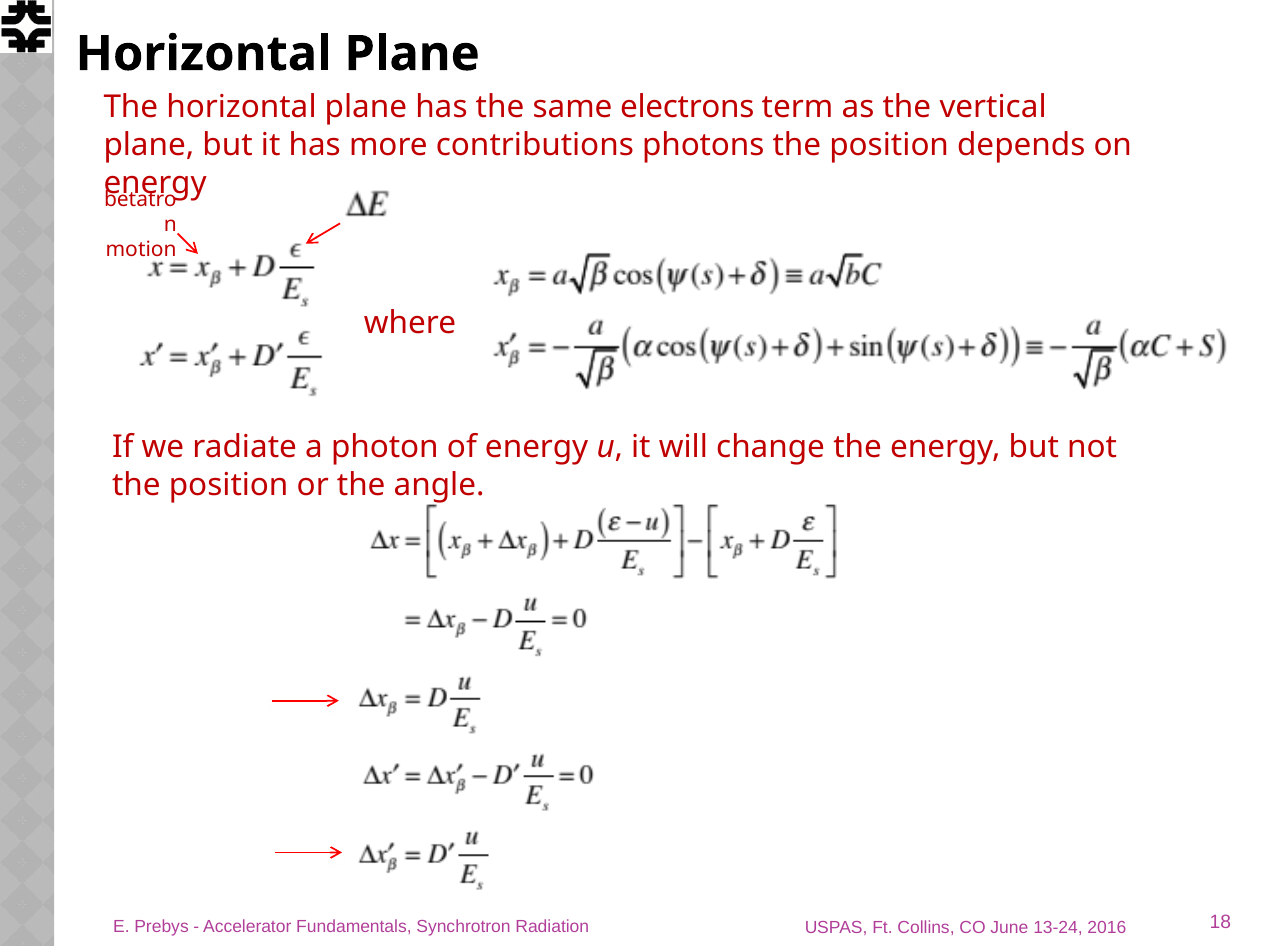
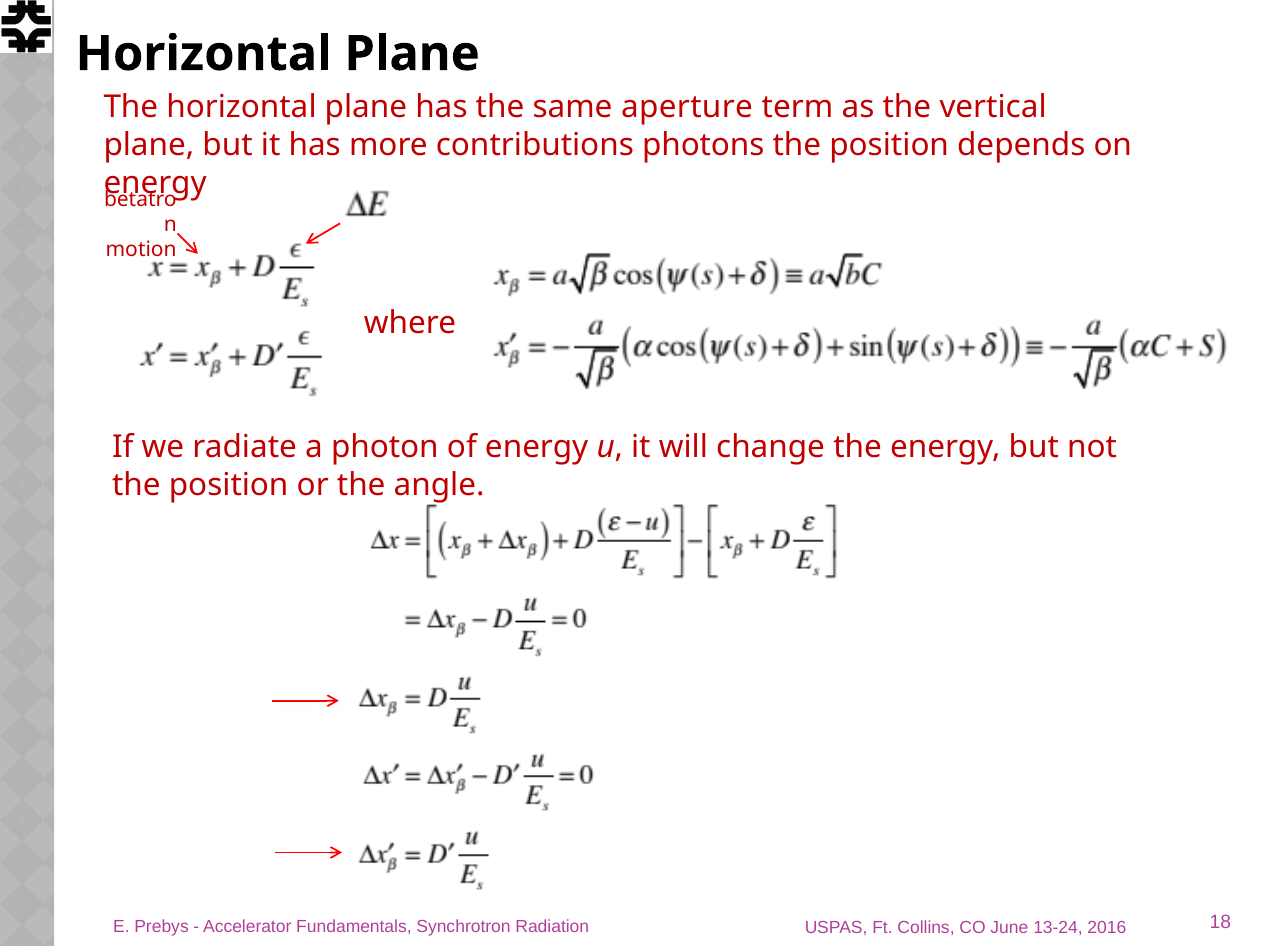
electrons: electrons -> aperture (687, 108)
